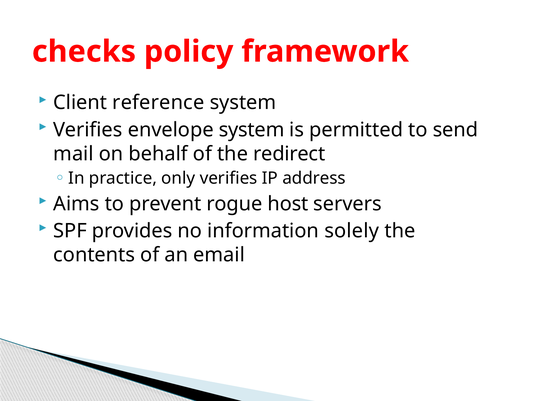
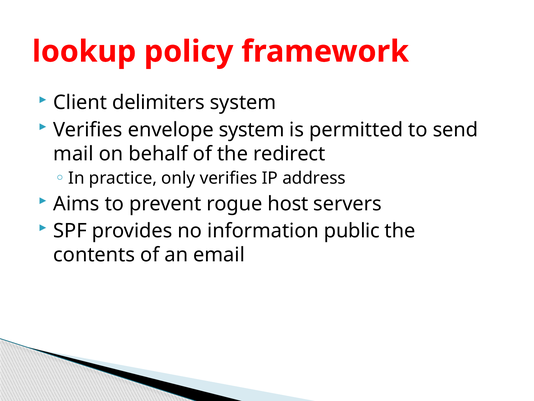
checks: checks -> lookup (84, 52)
reference: reference -> delimiters (159, 103)
solely: solely -> public (352, 231)
